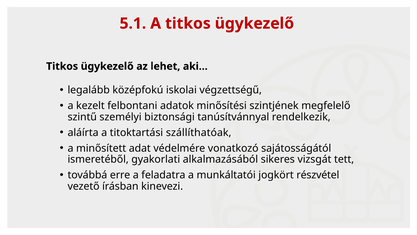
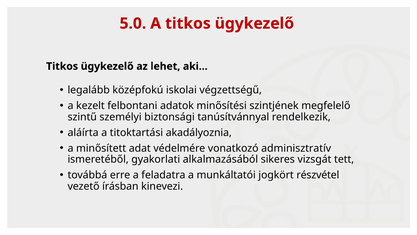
5.1: 5.1 -> 5.0 (133, 23)
szállíthatóak: szállíthatóak -> akadályoznia (199, 132)
sajátosságától: sajátosságától -> adminisztratív (296, 148)
